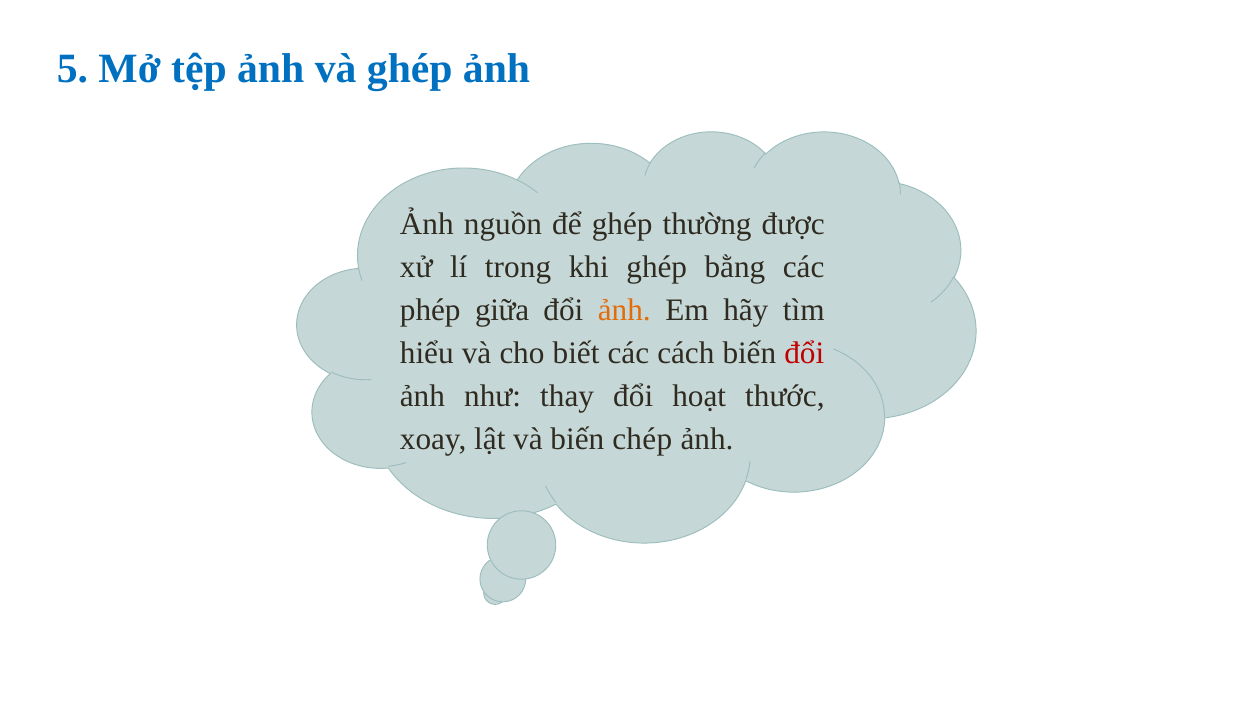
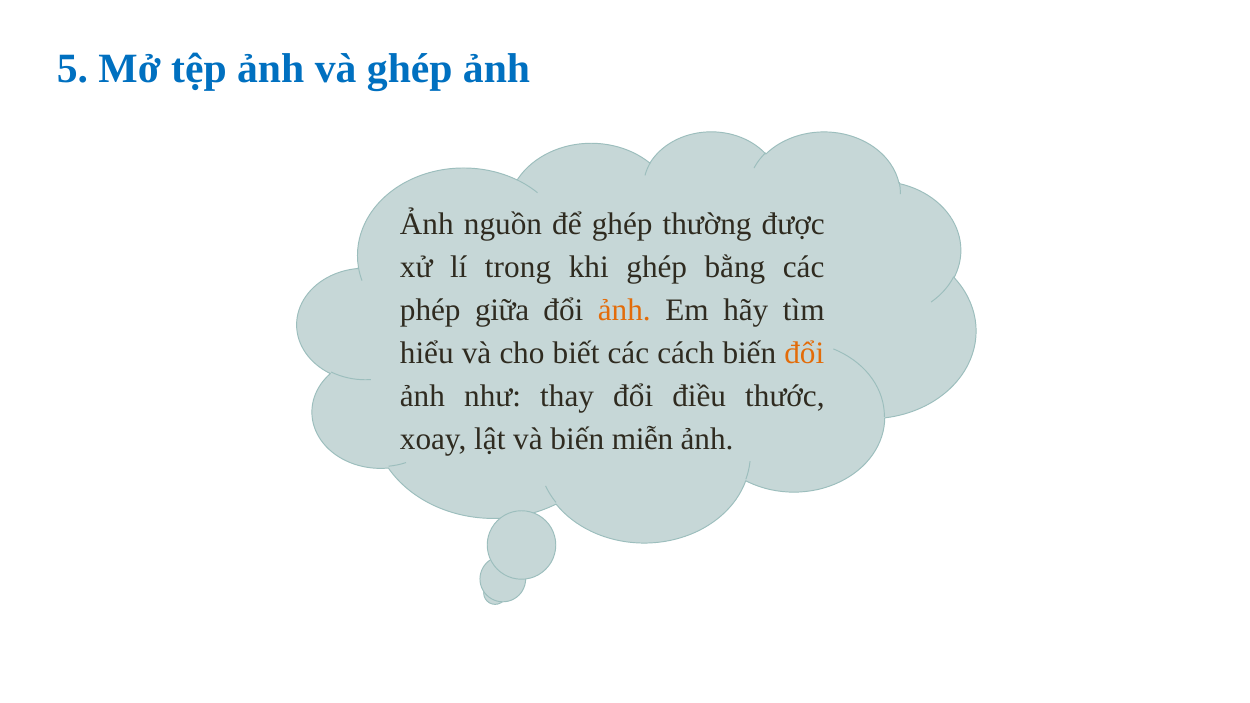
đổi colour: red -> orange (804, 353)
hoạt: hoạt -> điều (699, 396)
chép: chép -> miễn (643, 439)
